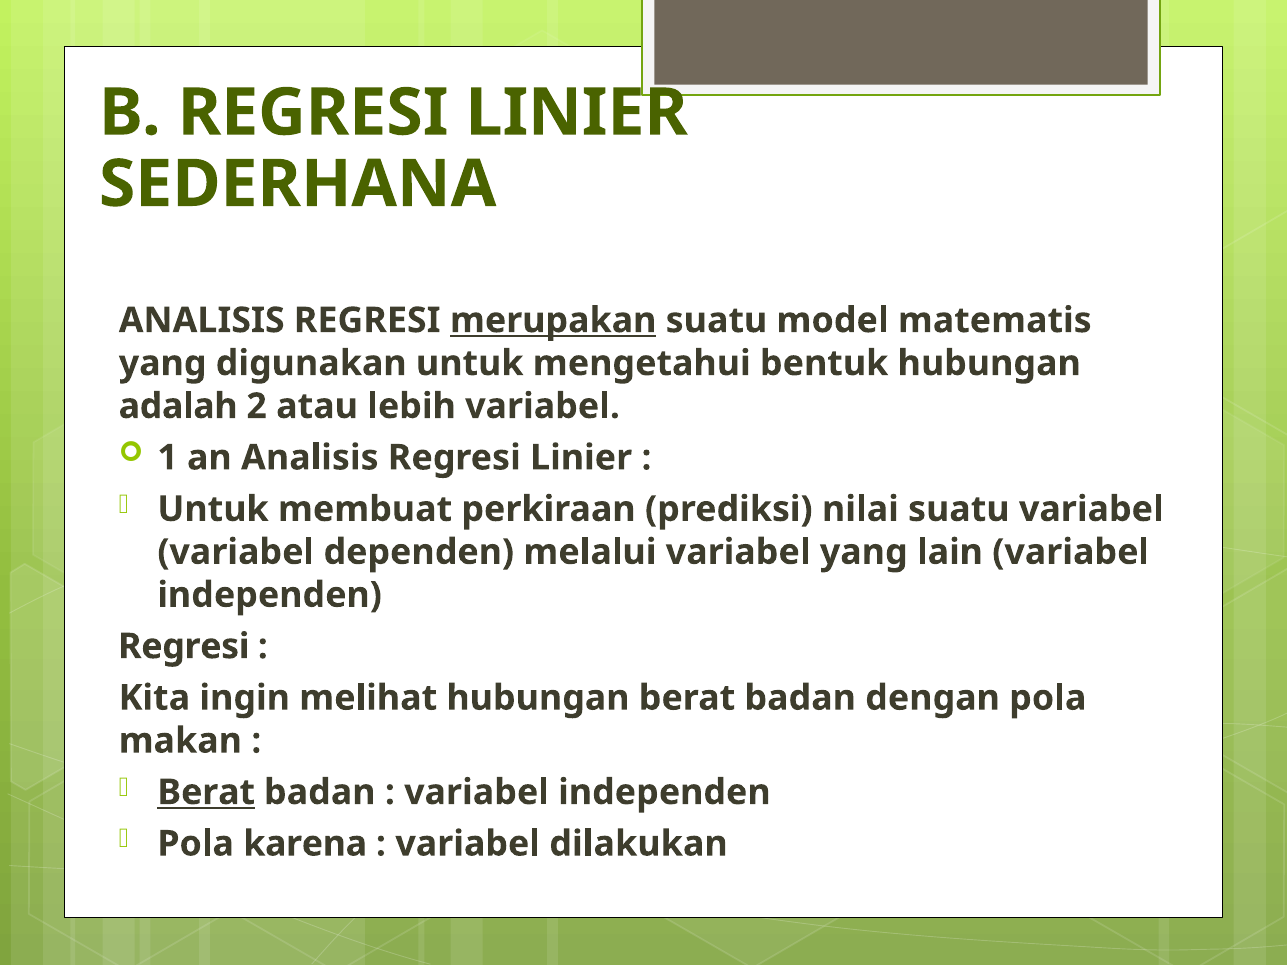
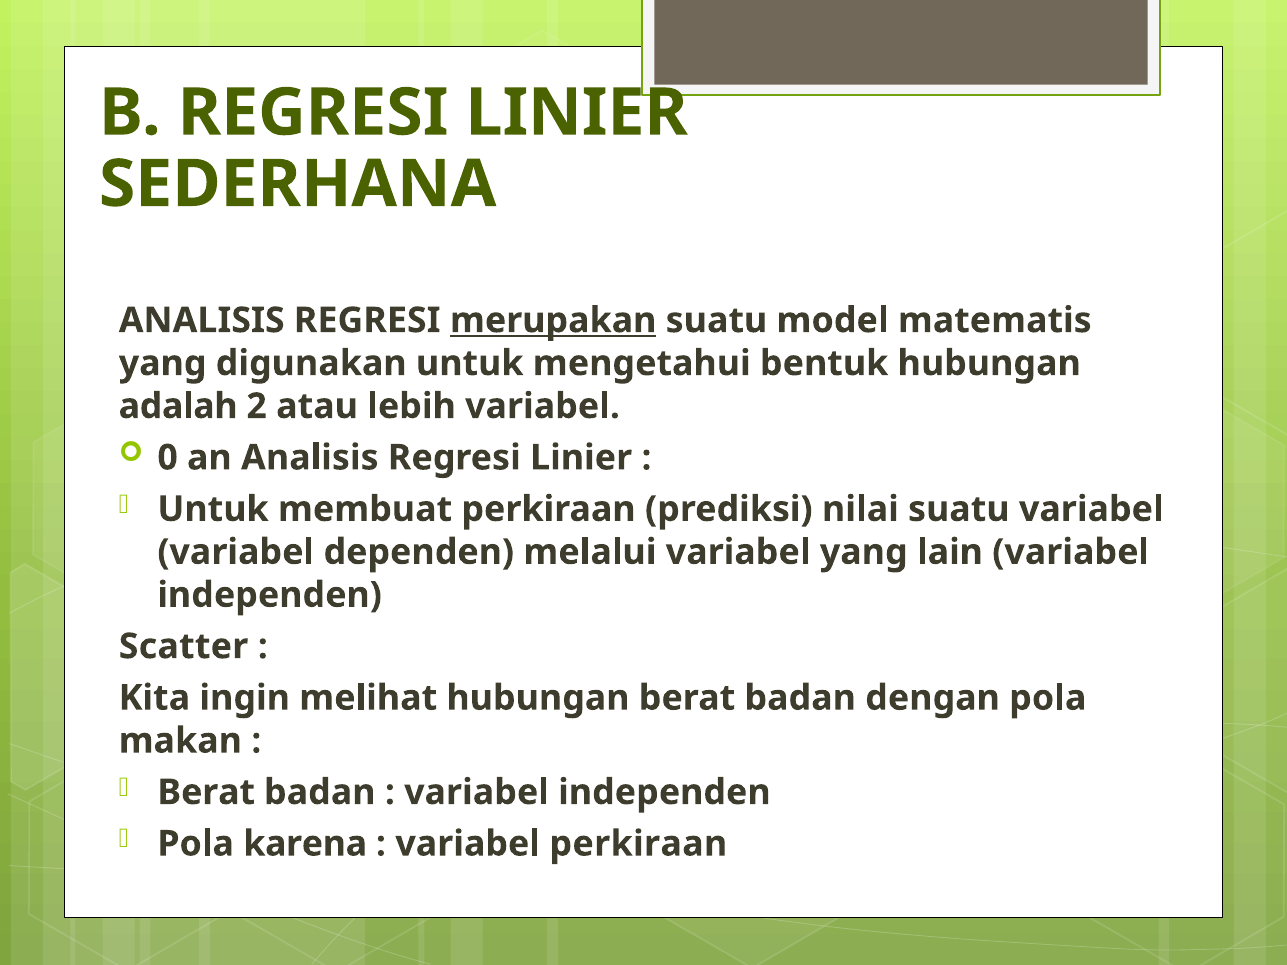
1: 1 -> 0 (168, 458)
Regresi: Regresi -> Scatter (184, 647)
Berat underline: present -> none (206, 792)
variabel dilakukan: dilakukan -> perkiraan (638, 844)
